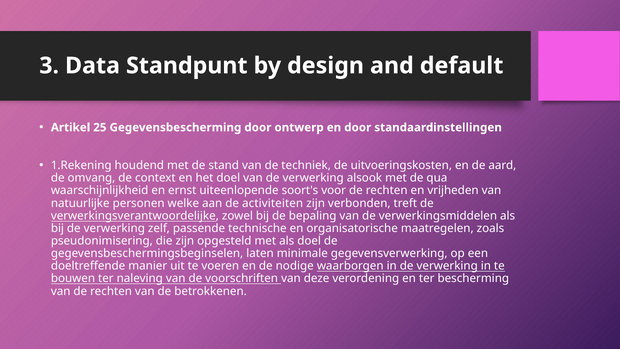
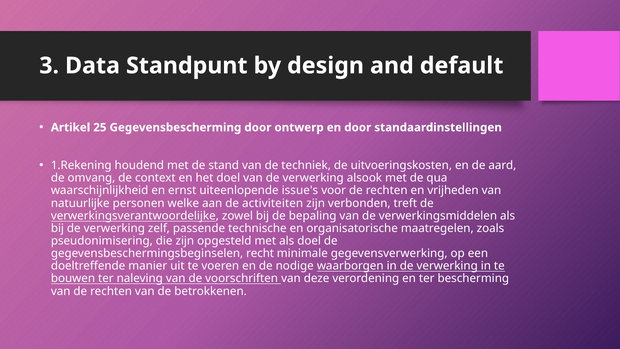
soort's: soort's -> issue's (300, 191)
laten: laten -> recht (260, 253)
